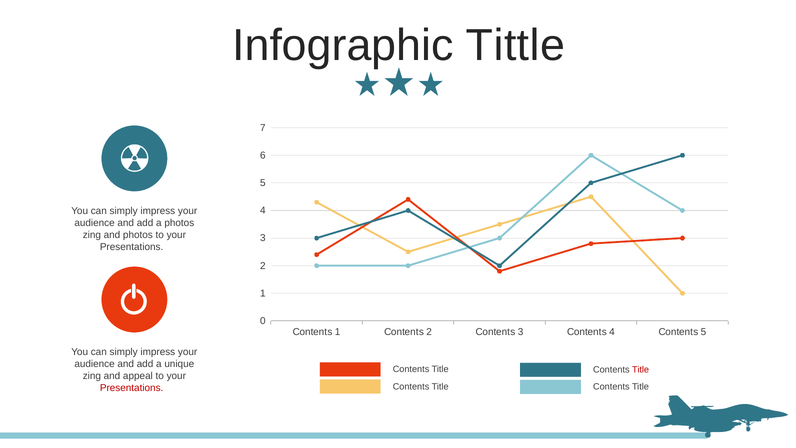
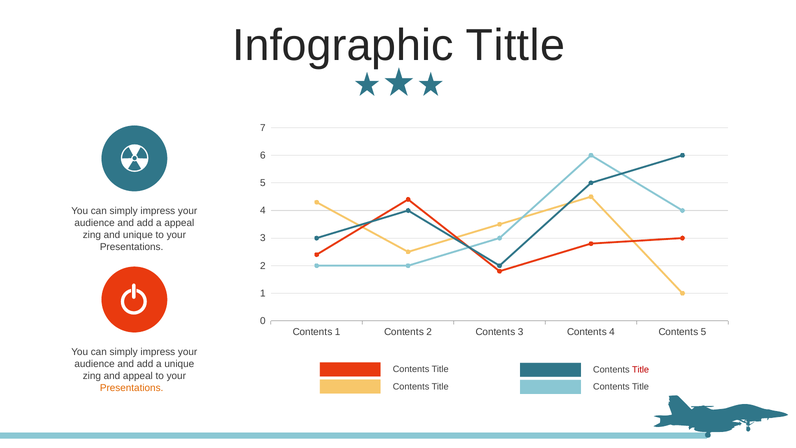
a photos: photos -> appeal (179, 223)
and photos: photos -> unique (138, 235)
Presentations colour: red -> orange (132, 388)
